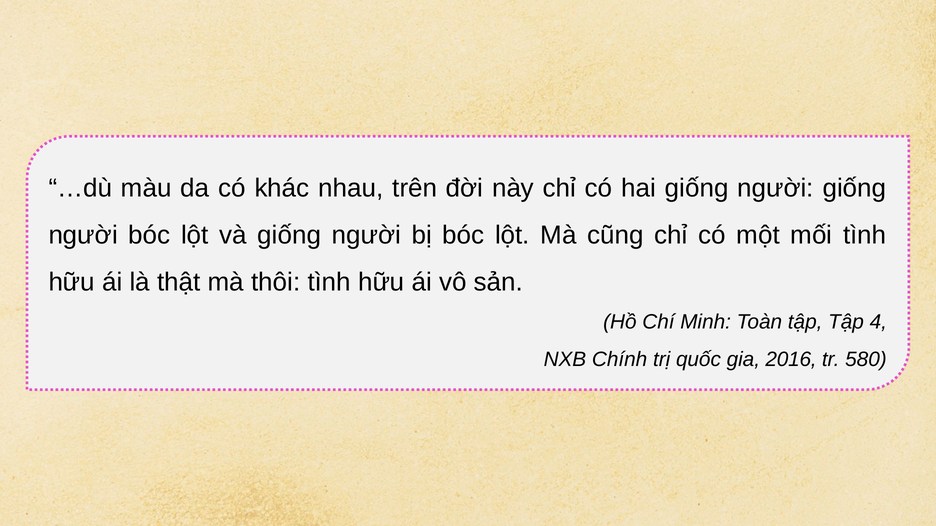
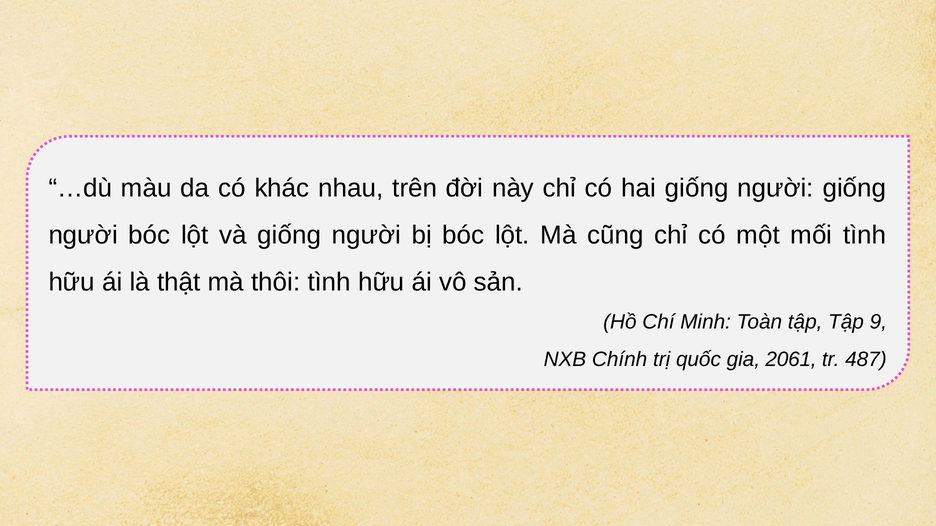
4: 4 -> 9 (878, 322)
2016: 2016 -> 2061 (791, 360)
580: 580 -> 487 (866, 360)
